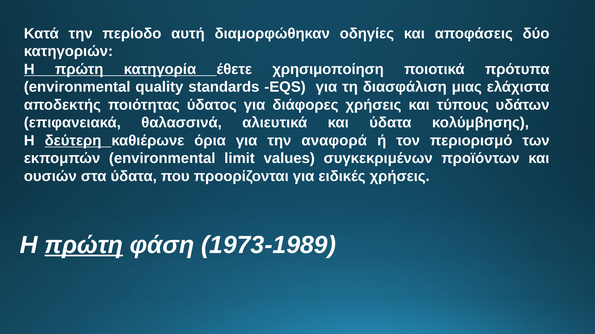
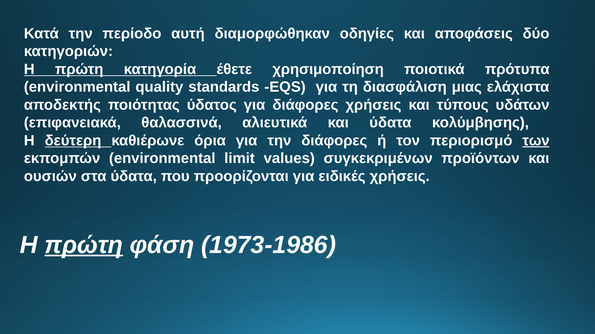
την αναφορά: αναφορά -> διάφορες (334, 141)
των underline: none -> present (536, 141)
1973-1989: 1973-1989 -> 1973-1986 (269, 245)
